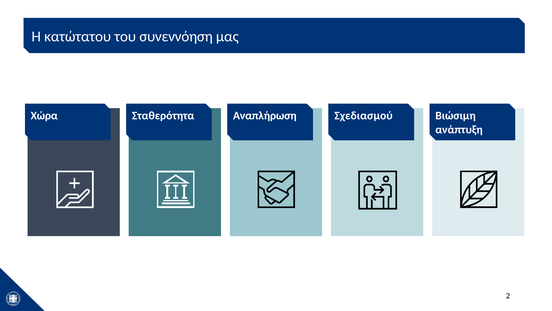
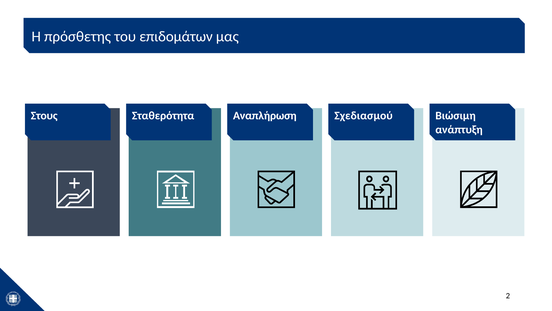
κατώτατου: κατώτατου -> πρόσθετης (78, 36)
συνεννόηση: συνεννόηση -> επιδομάτων (176, 36)
Χώρα: Χώρα -> Στους (44, 116)
